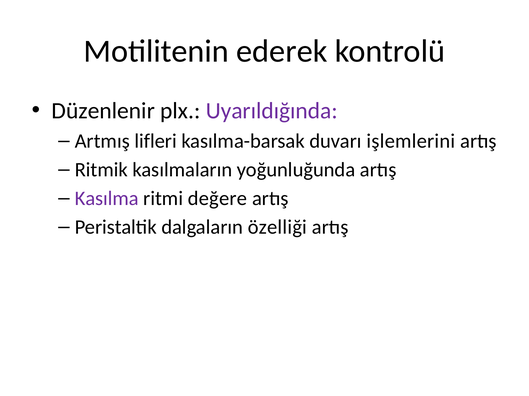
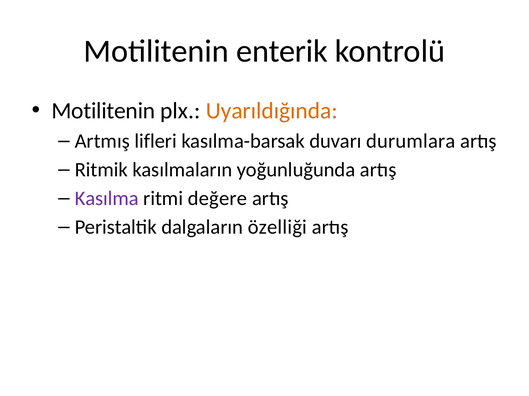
ederek: ederek -> enterik (282, 51)
Düzenlenir: Düzenlenir -> Motilitenin (103, 111)
Uyarıldığında colour: purple -> orange (272, 111)
işlemlerini: işlemlerini -> durumlara (411, 141)
